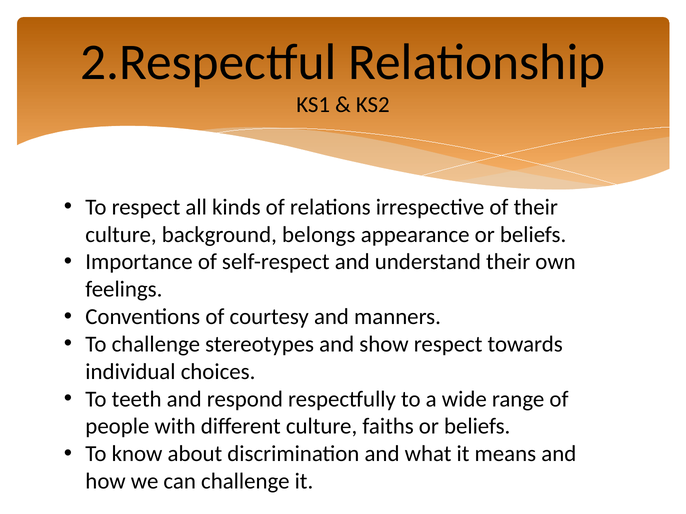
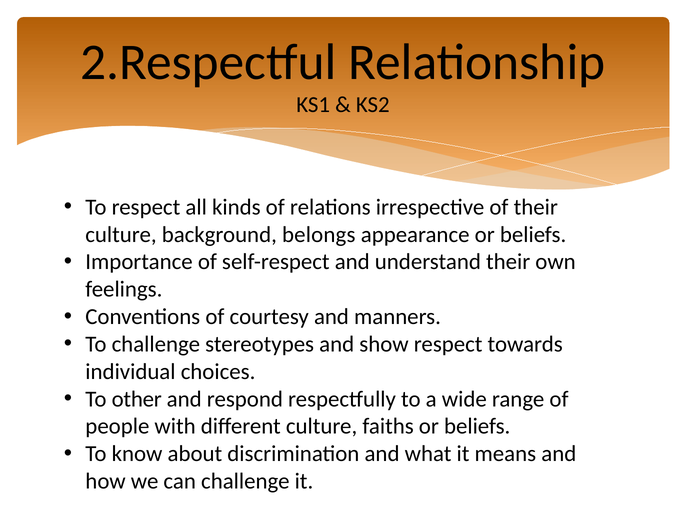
teeth: teeth -> other (137, 399)
